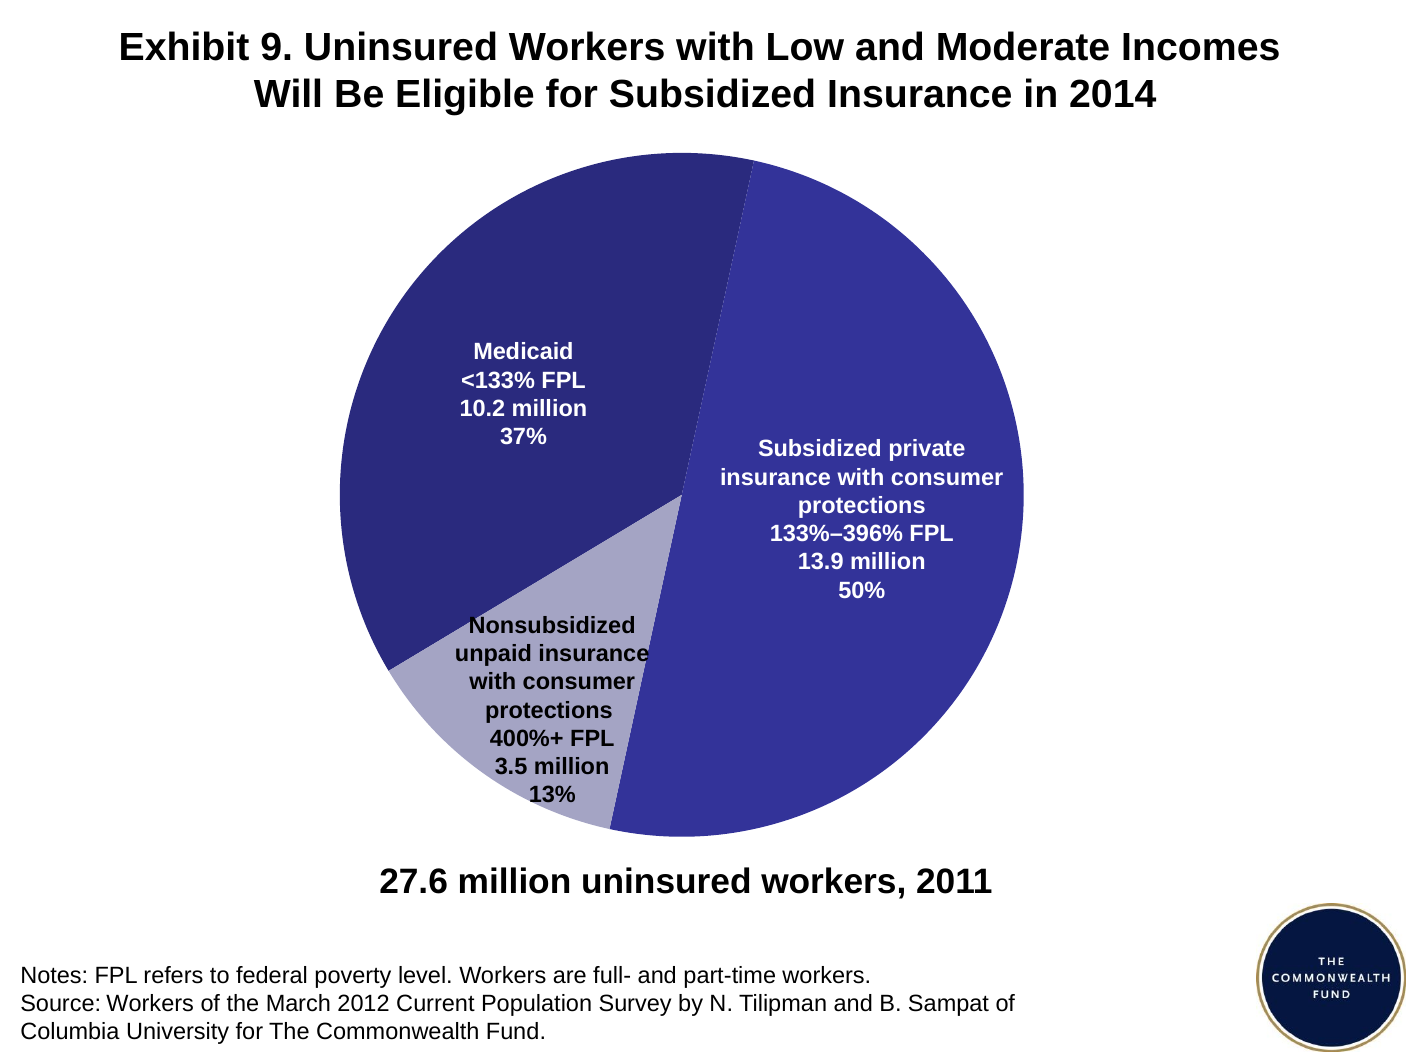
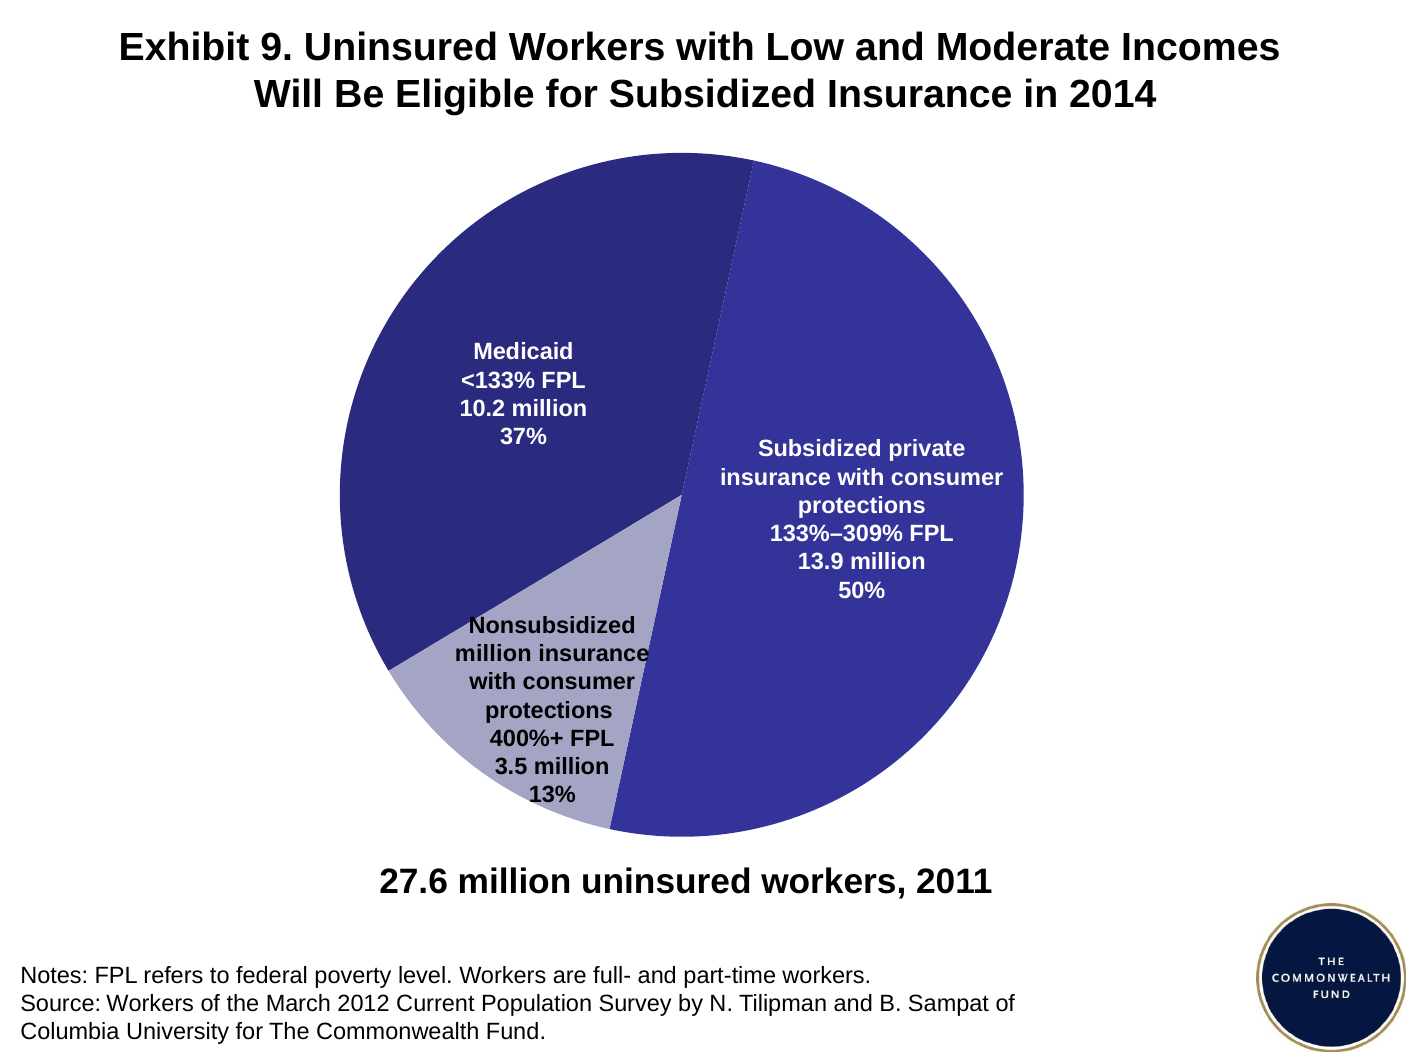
133%–396%: 133%–396% -> 133%–309% (836, 534)
unpaid: unpaid -> million (493, 654)
